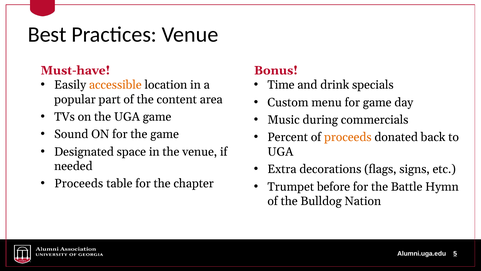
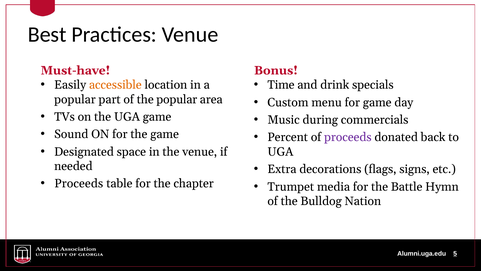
the content: content -> popular (177, 99)
proceeds colour: orange -> purple (348, 137)
before: before -> media (333, 186)
